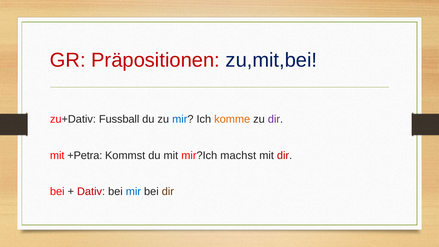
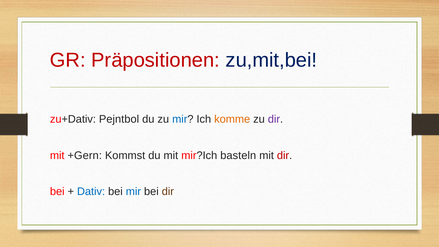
Fussball: Fussball -> Pejntbol (119, 119)
+Petra: +Petra -> +Gern (85, 155)
machst: machst -> basteln (238, 155)
Dativ colour: red -> blue (91, 192)
